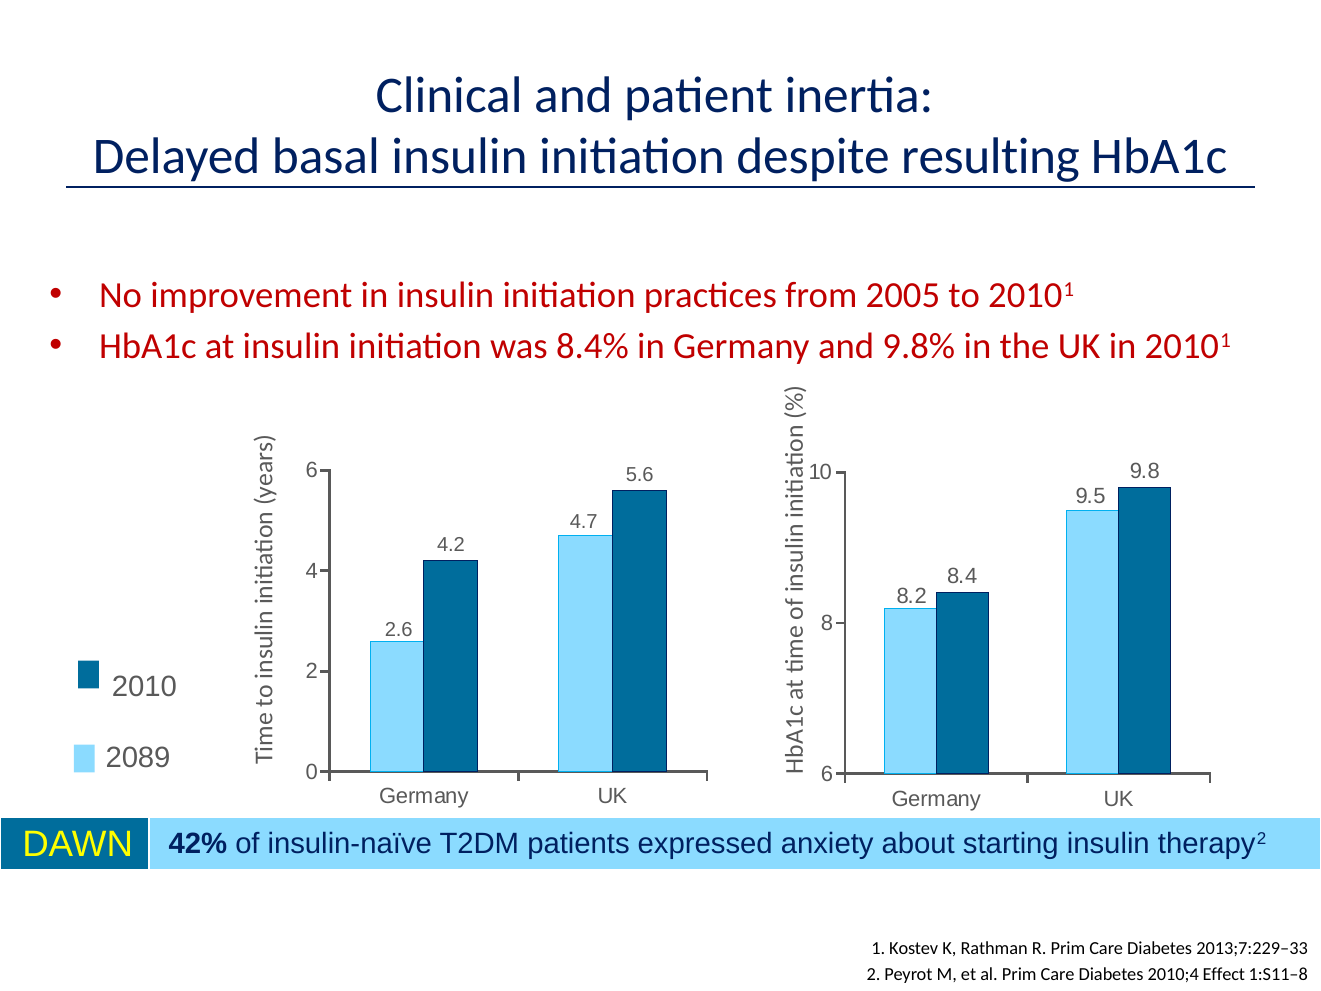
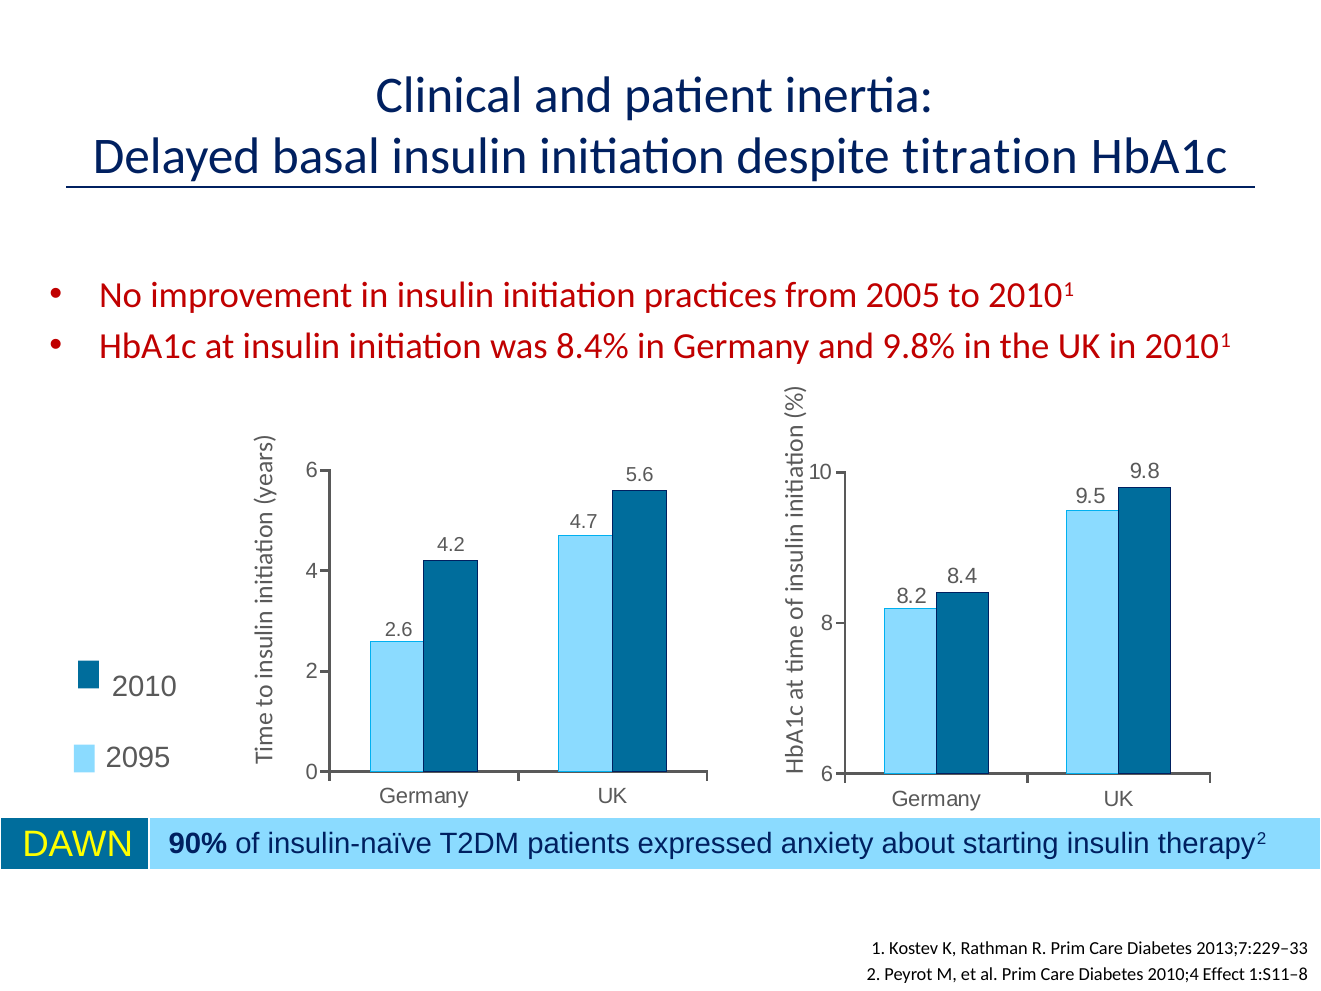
resulting: resulting -> titration (990, 157)
2089: 2089 -> 2095 (138, 758)
42%: 42% -> 90% (198, 844)
